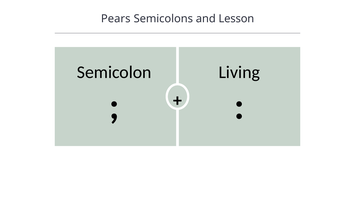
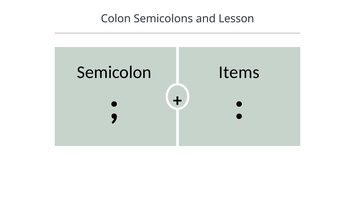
Pears: Pears -> Colon (116, 19)
Living: Living -> Items (239, 72)
